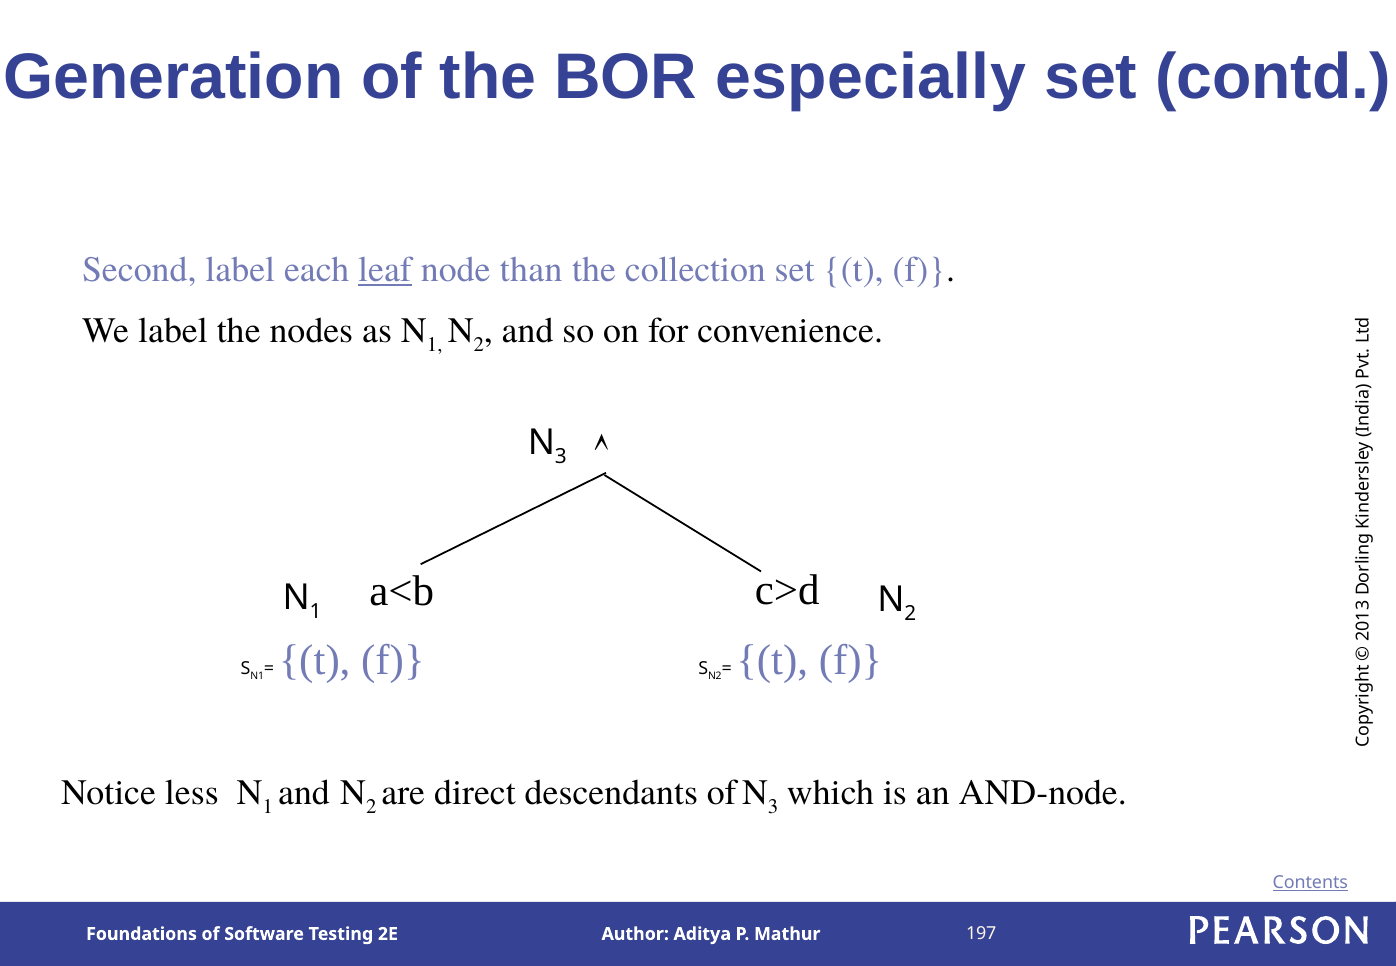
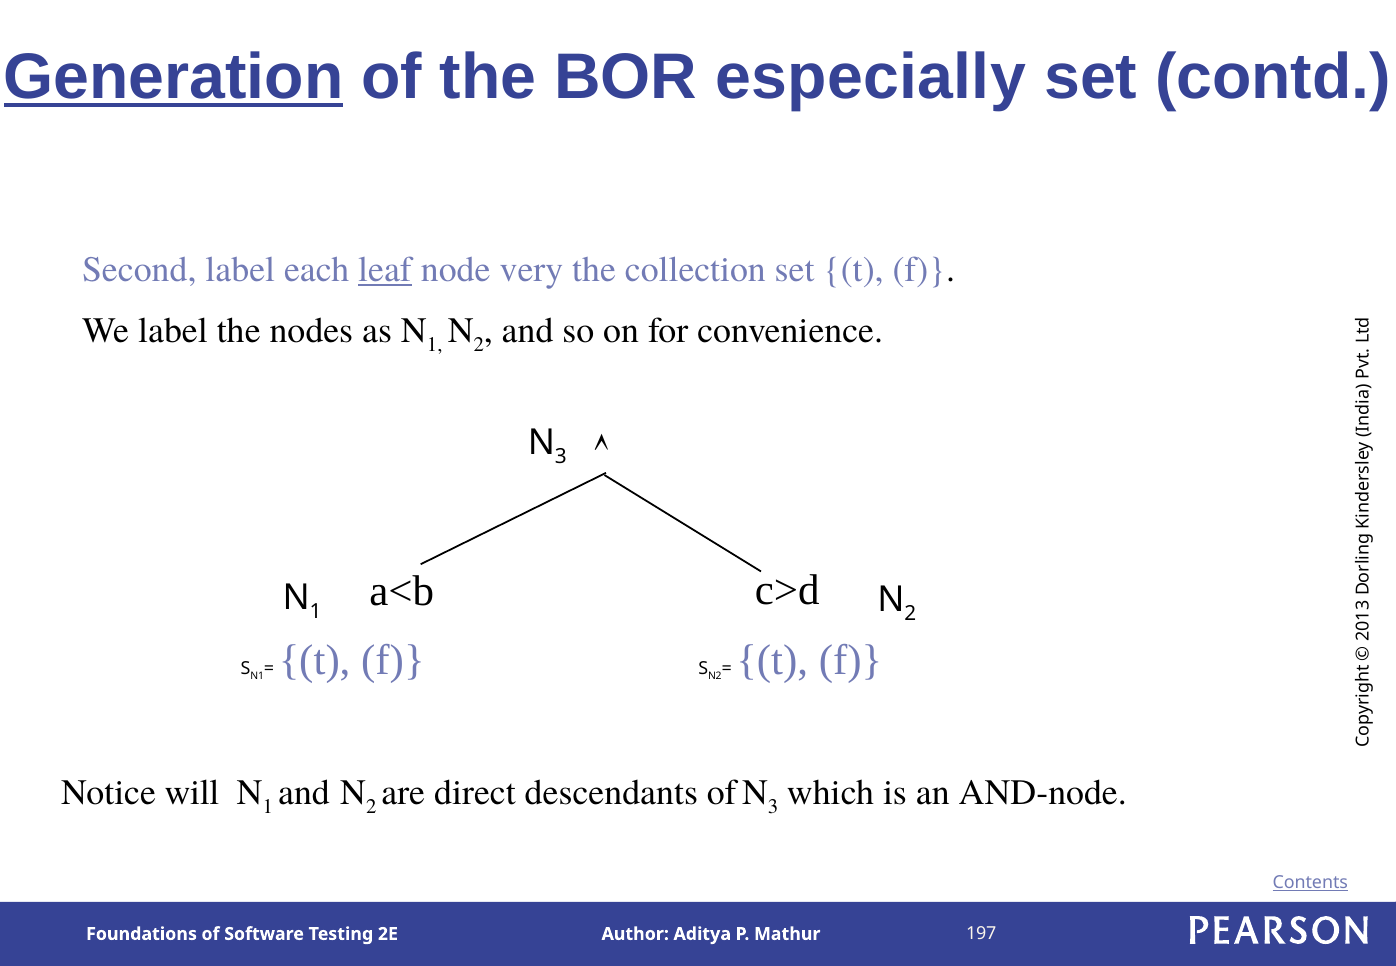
Generation underline: none -> present (174, 77)
than: than -> very (531, 270)
less: less -> will (192, 793)
